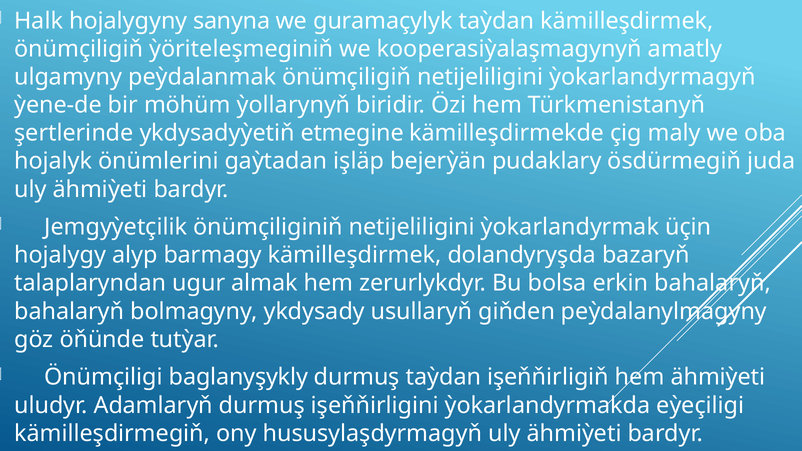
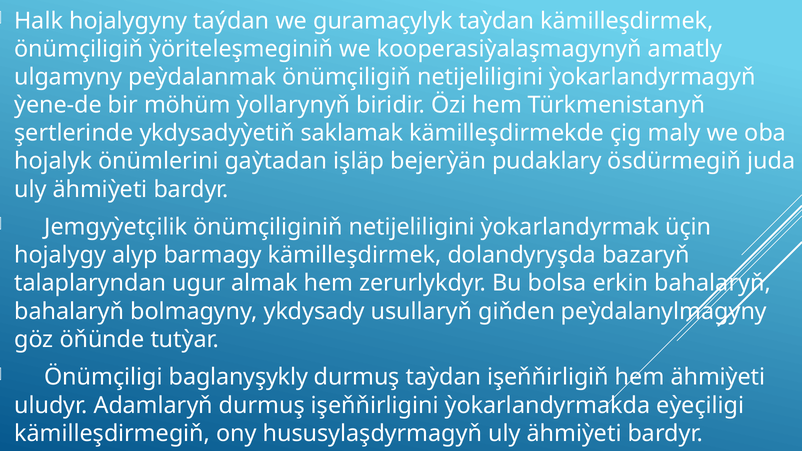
sanyna: sanyna -> taýdan (231, 21)
etmegine: etmegine -> saklamak (352, 133)
